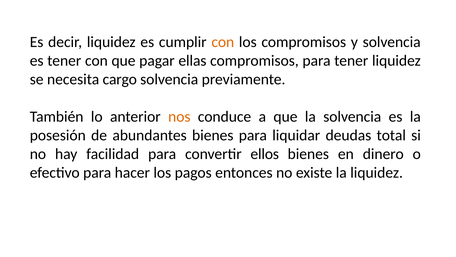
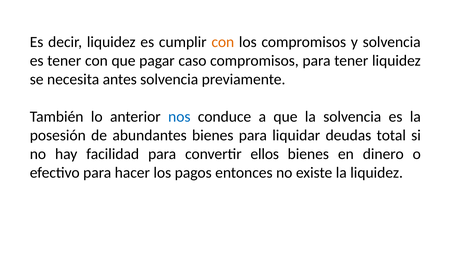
ellas: ellas -> caso (192, 61)
cargo: cargo -> antes (120, 79)
nos colour: orange -> blue (179, 117)
